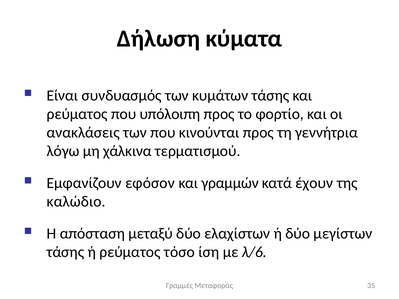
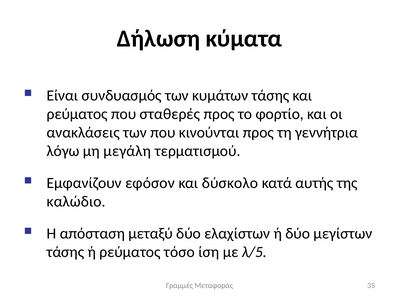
υπόλοιπη: υπόλοιπη -> σταθερές (170, 114)
χάλκινα: χάλκινα -> μεγάλη (127, 151)
γραμμών: γραμμών -> δύσκολο (230, 183)
έχουν: έχουν -> αυτής (314, 183)
λ/6: λ/6 -> λ/5 (254, 252)
